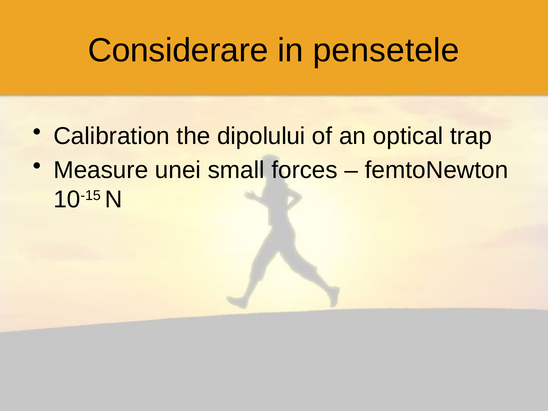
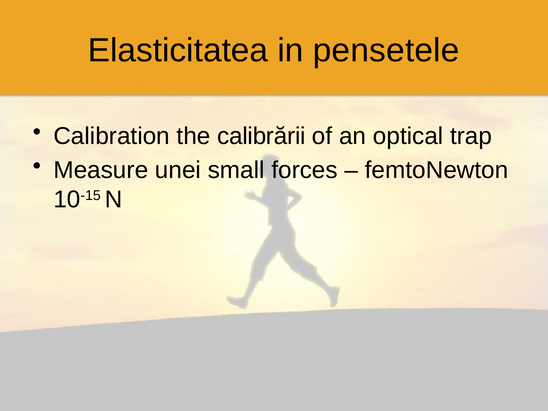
Considerare: Considerare -> Elasticitatea (178, 50)
dipolului: dipolului -> calibrării (261, 136)
